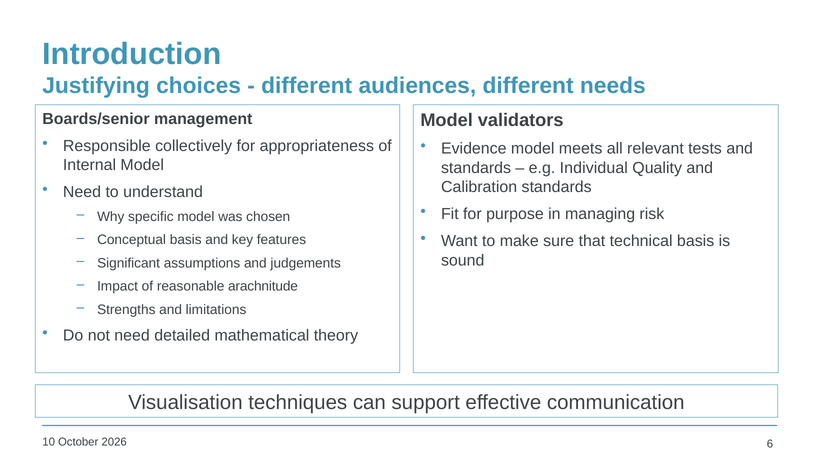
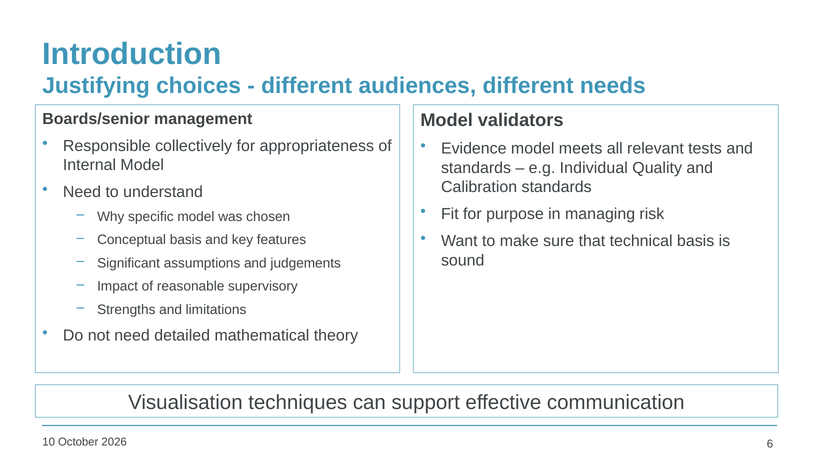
arachnitude: arachnitude -> supervisory (263, 286)
